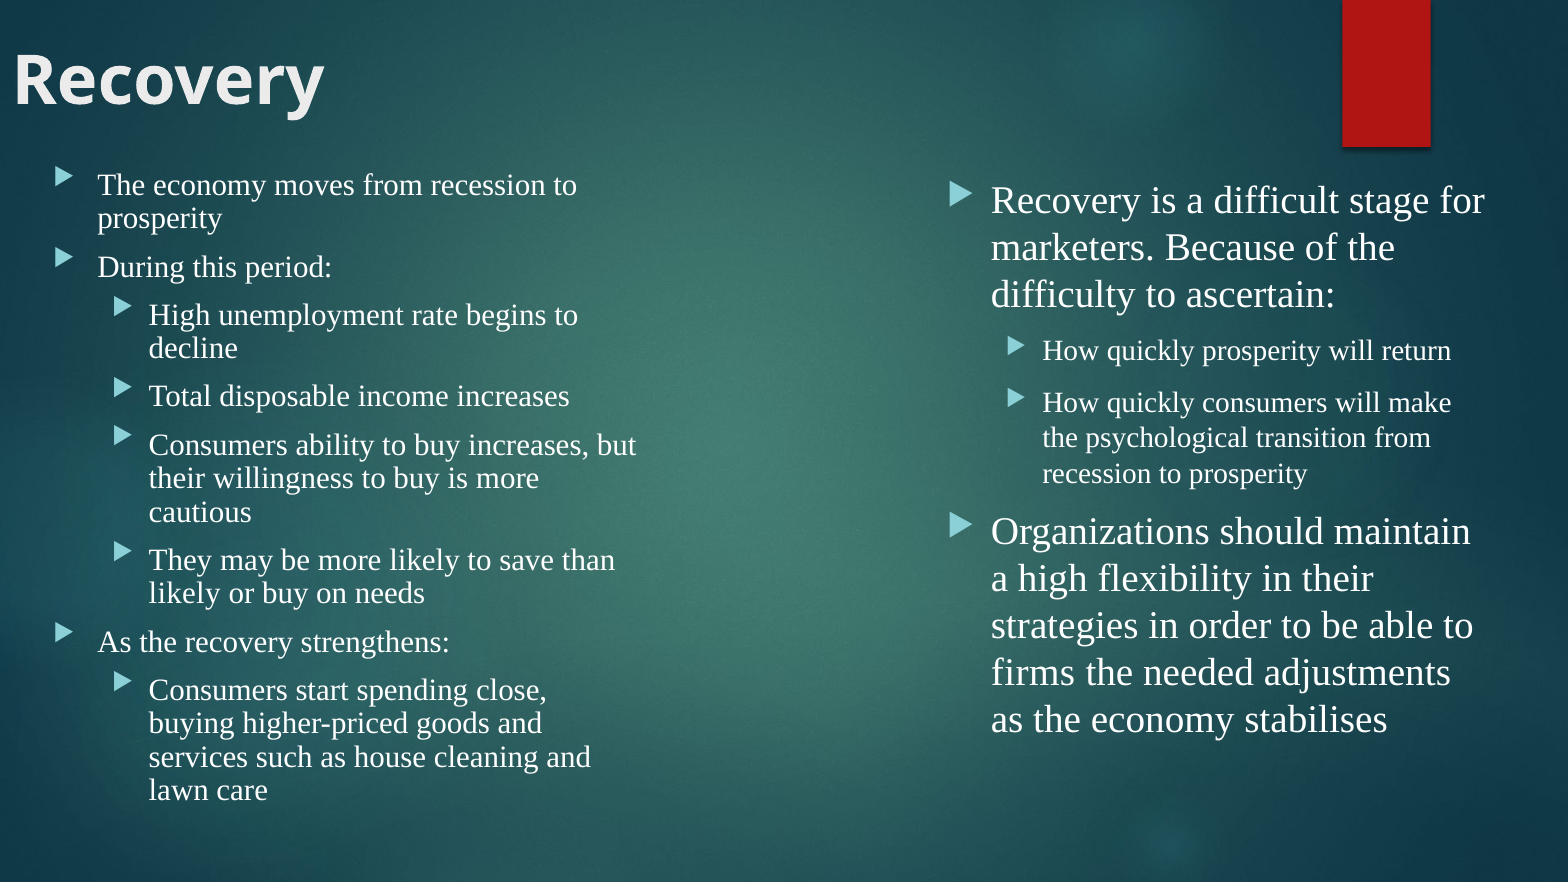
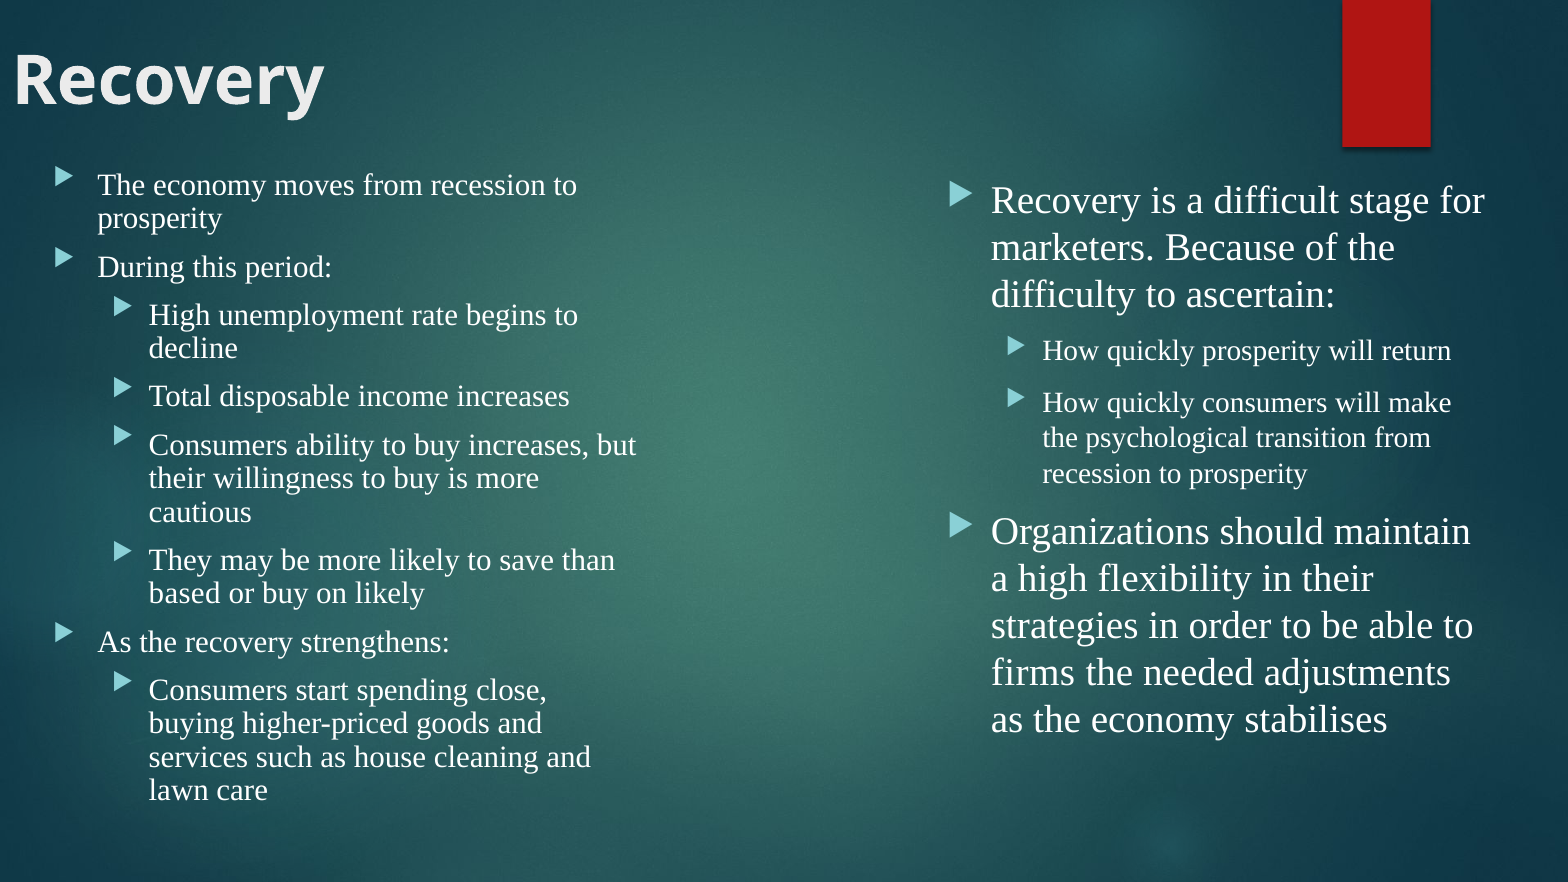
likely: likely -> based (185, 594)
on needs: needs -> likely (390, 594)
